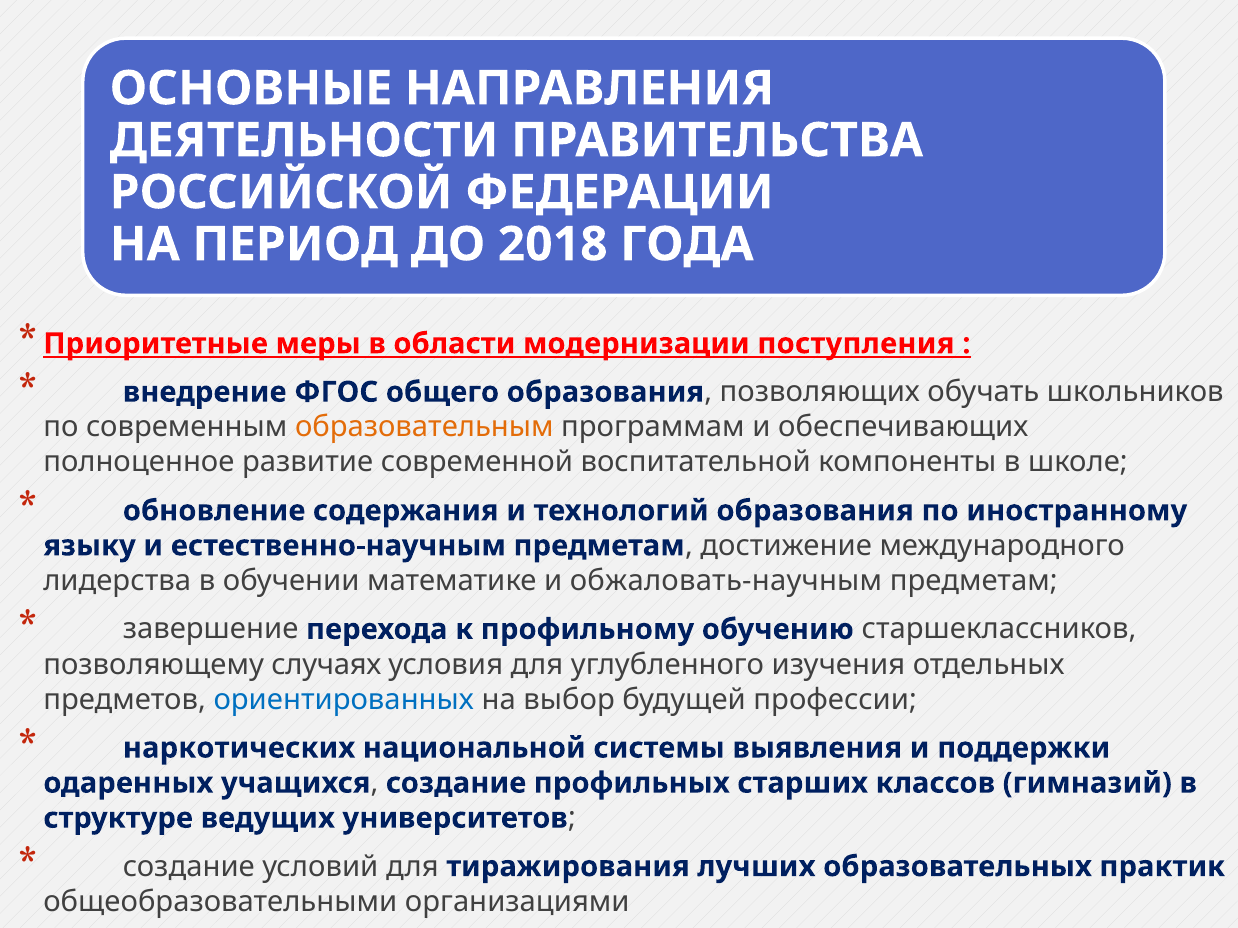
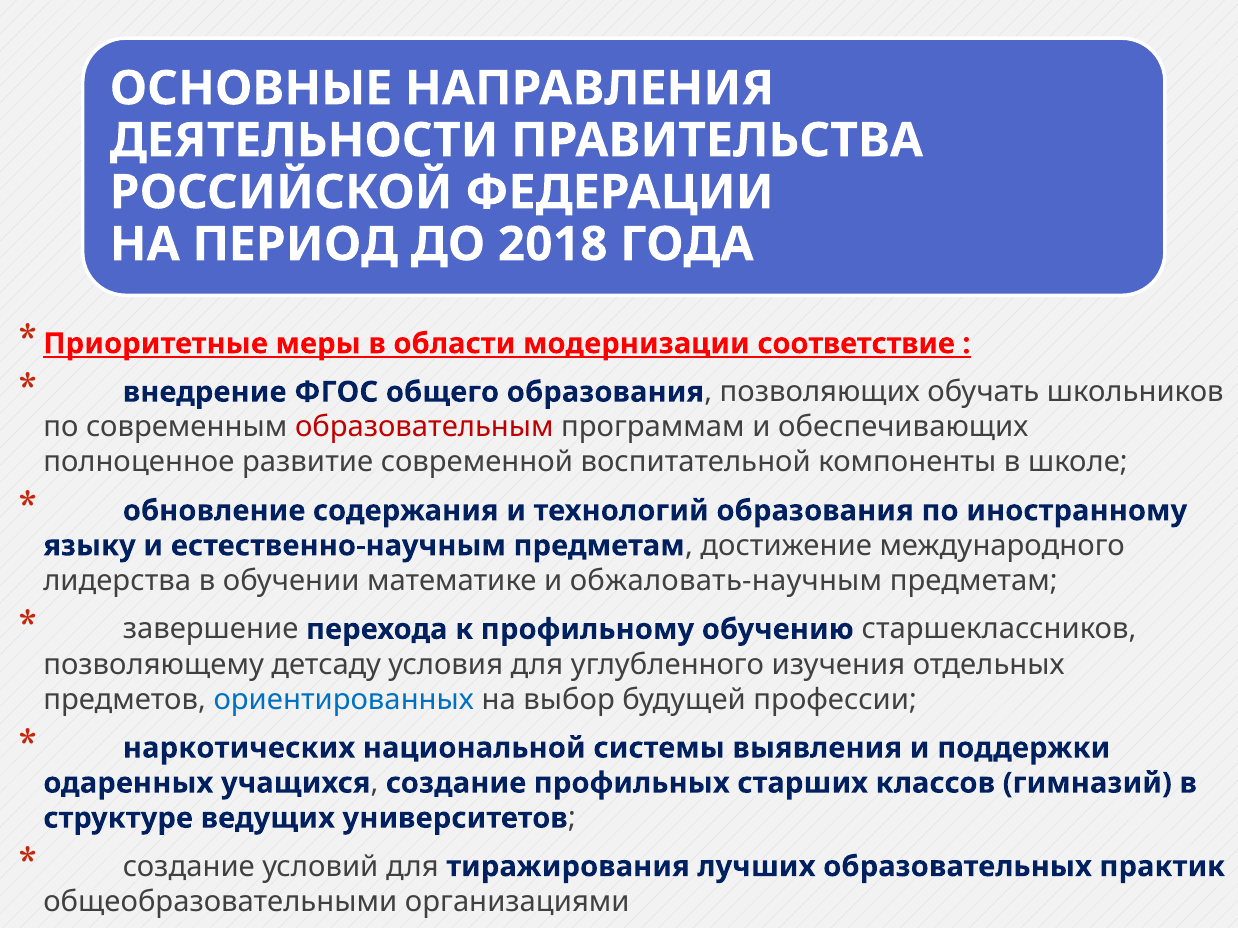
поступления: поступления -> соответствие (856, 344)
образовательным colour: orange -> red (424, 427)
случаях: случаях -> детсаду (326, 665)
